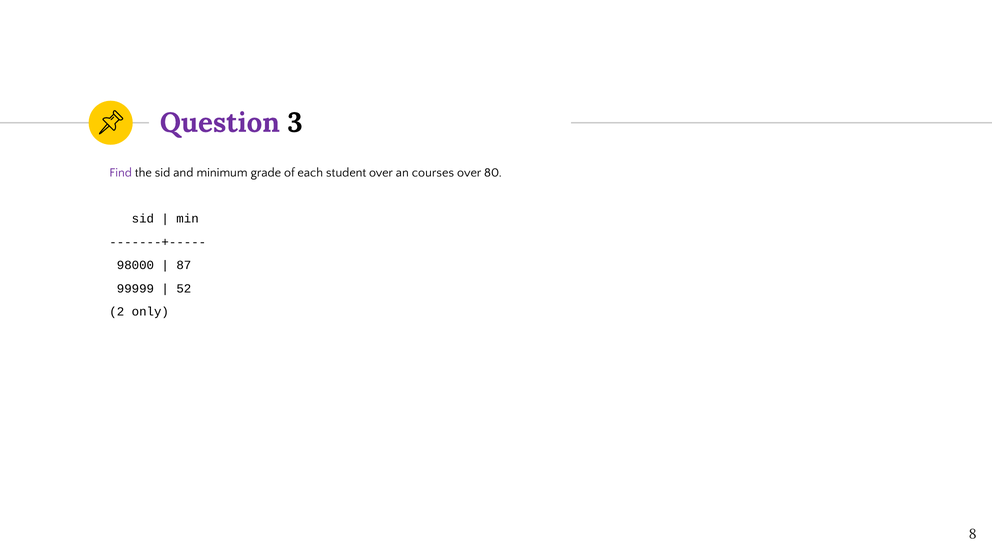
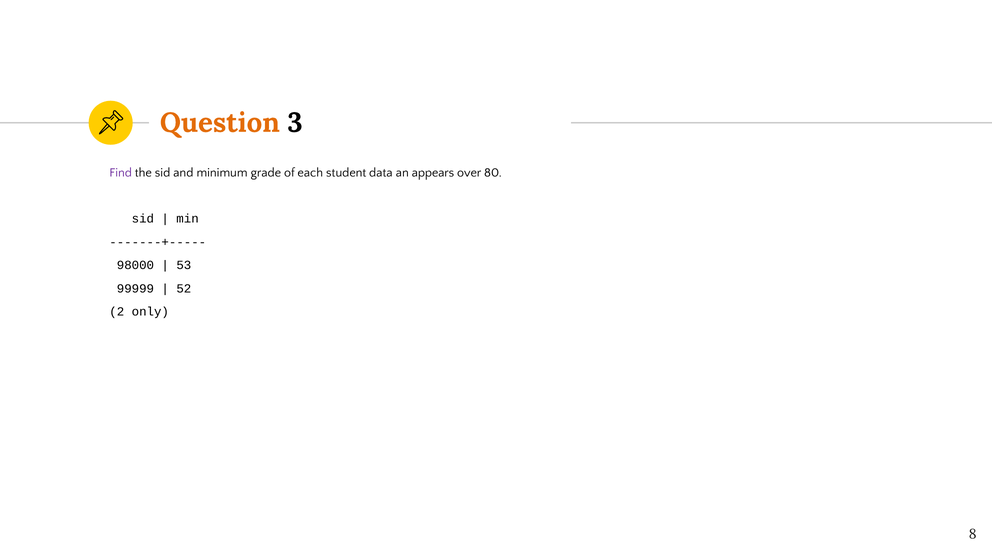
Question colour: purple -> orange (220, 123)
student over: over -> data (381, 172)
courses: courses -> appears (433, 172)
87: 87 -> 53 (184, 265)
